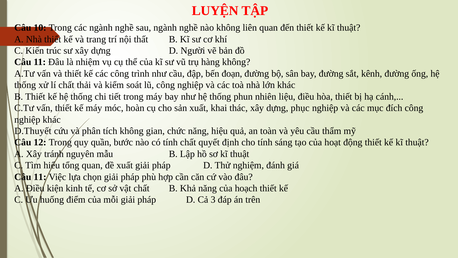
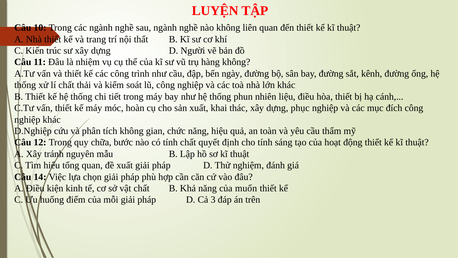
đoạn: đoạn -> ngày (232, 74)
D.Thuyết: D.Thuyết -> D.Nghiệp (33, 131)
quần: quần -> chữa (101, 142)
11: 11 -> 14 (40, 177)
hoạch: hoạch -> muốn (246, 188)
